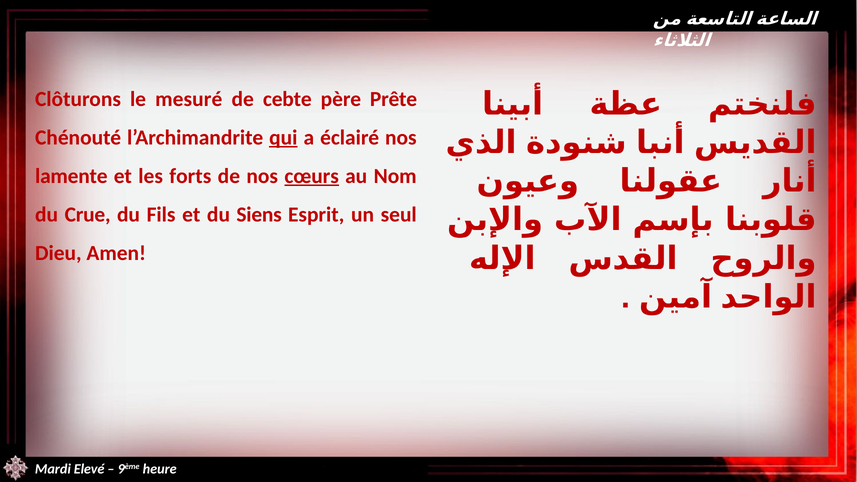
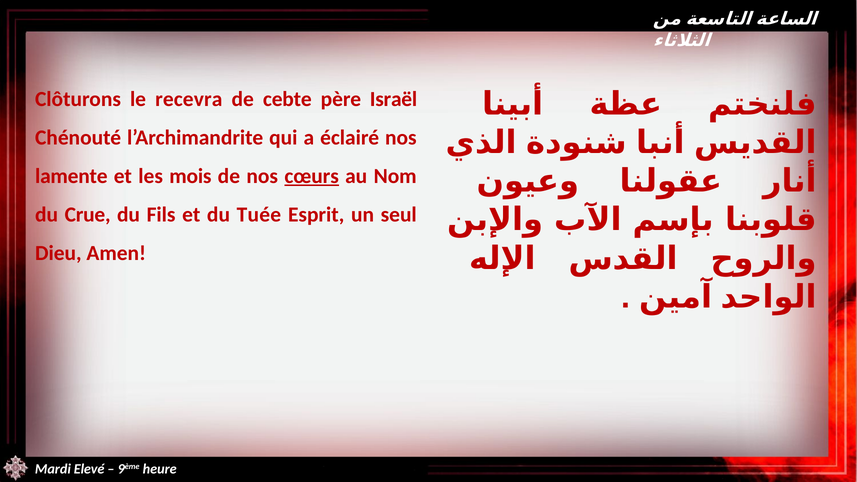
mesuré: mesuré -> recevra (189, 99)
Prête: Prête -> Israël (394, 99)
qui underline: present -> none (283, 138)
forts: forts -> mois (190, 176)
Siens: Siens -> Tuée (259, 215)
